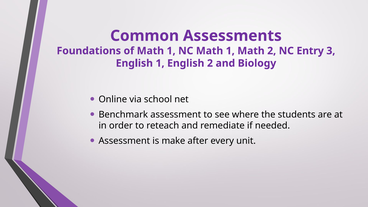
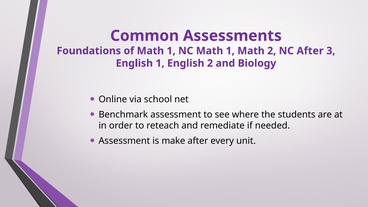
NC Entry: Entry -> After (310, 51)
